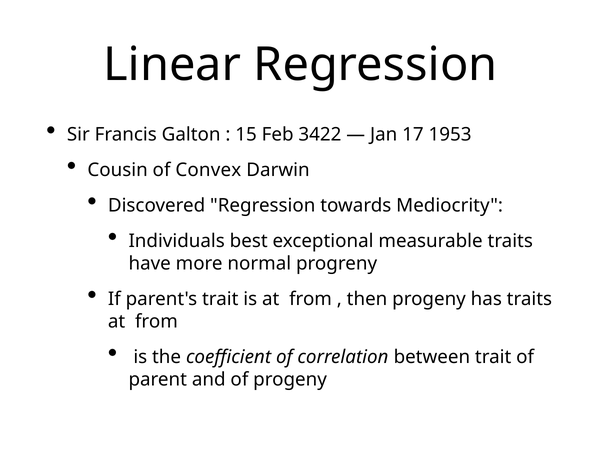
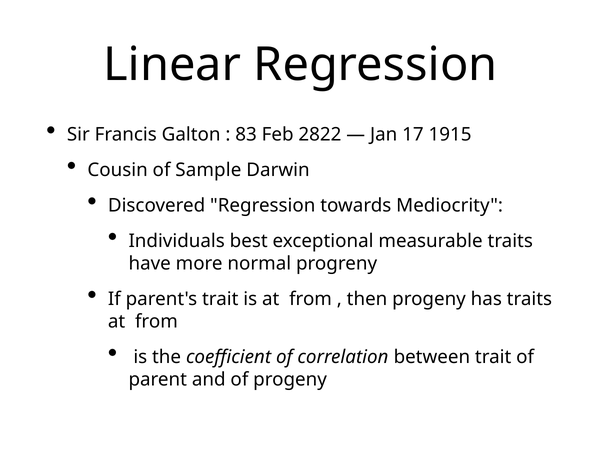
15: 15 -> 83 (246, 135)
3422: 3422 -> 2822 (320, 135)
1953: 1953 -> 1915 (450, 135)
Convex: Convex -> Sample (208, 170)
